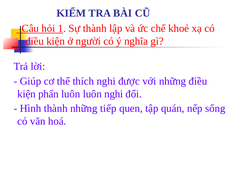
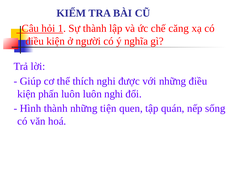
khoẻ: khoẻ -> căng (179, 28)
tiếp: tiếp -> tiện (108, 108)
